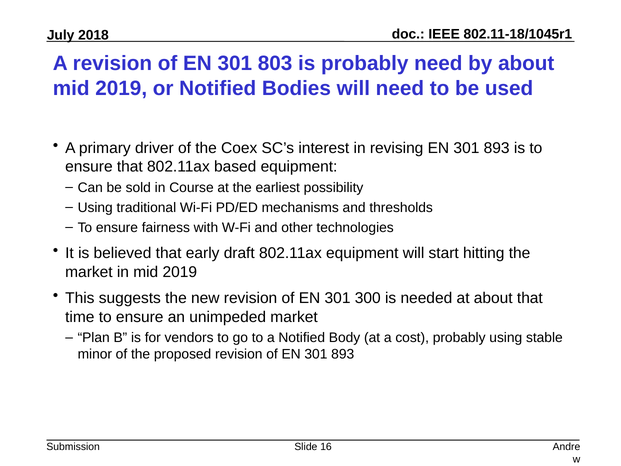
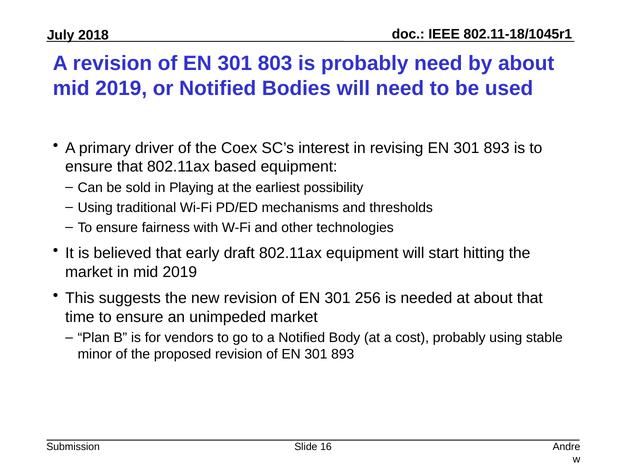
Course: Course -> Playing (192, 188)
300: 300 -> 256 (368, 298)
